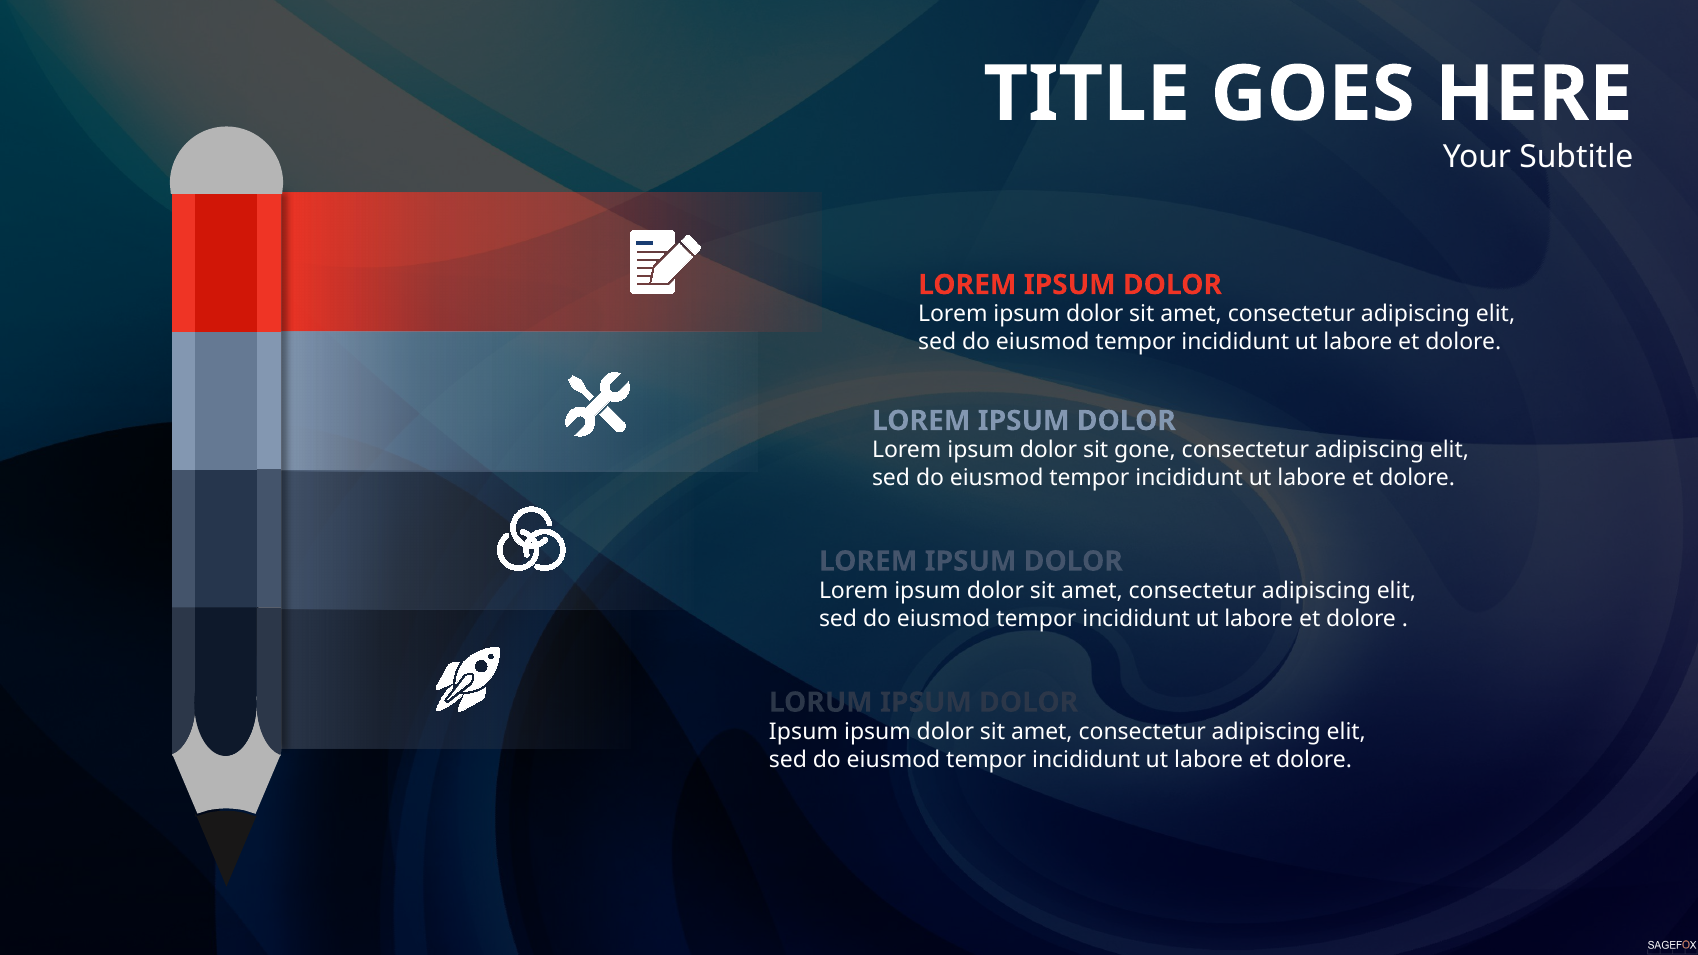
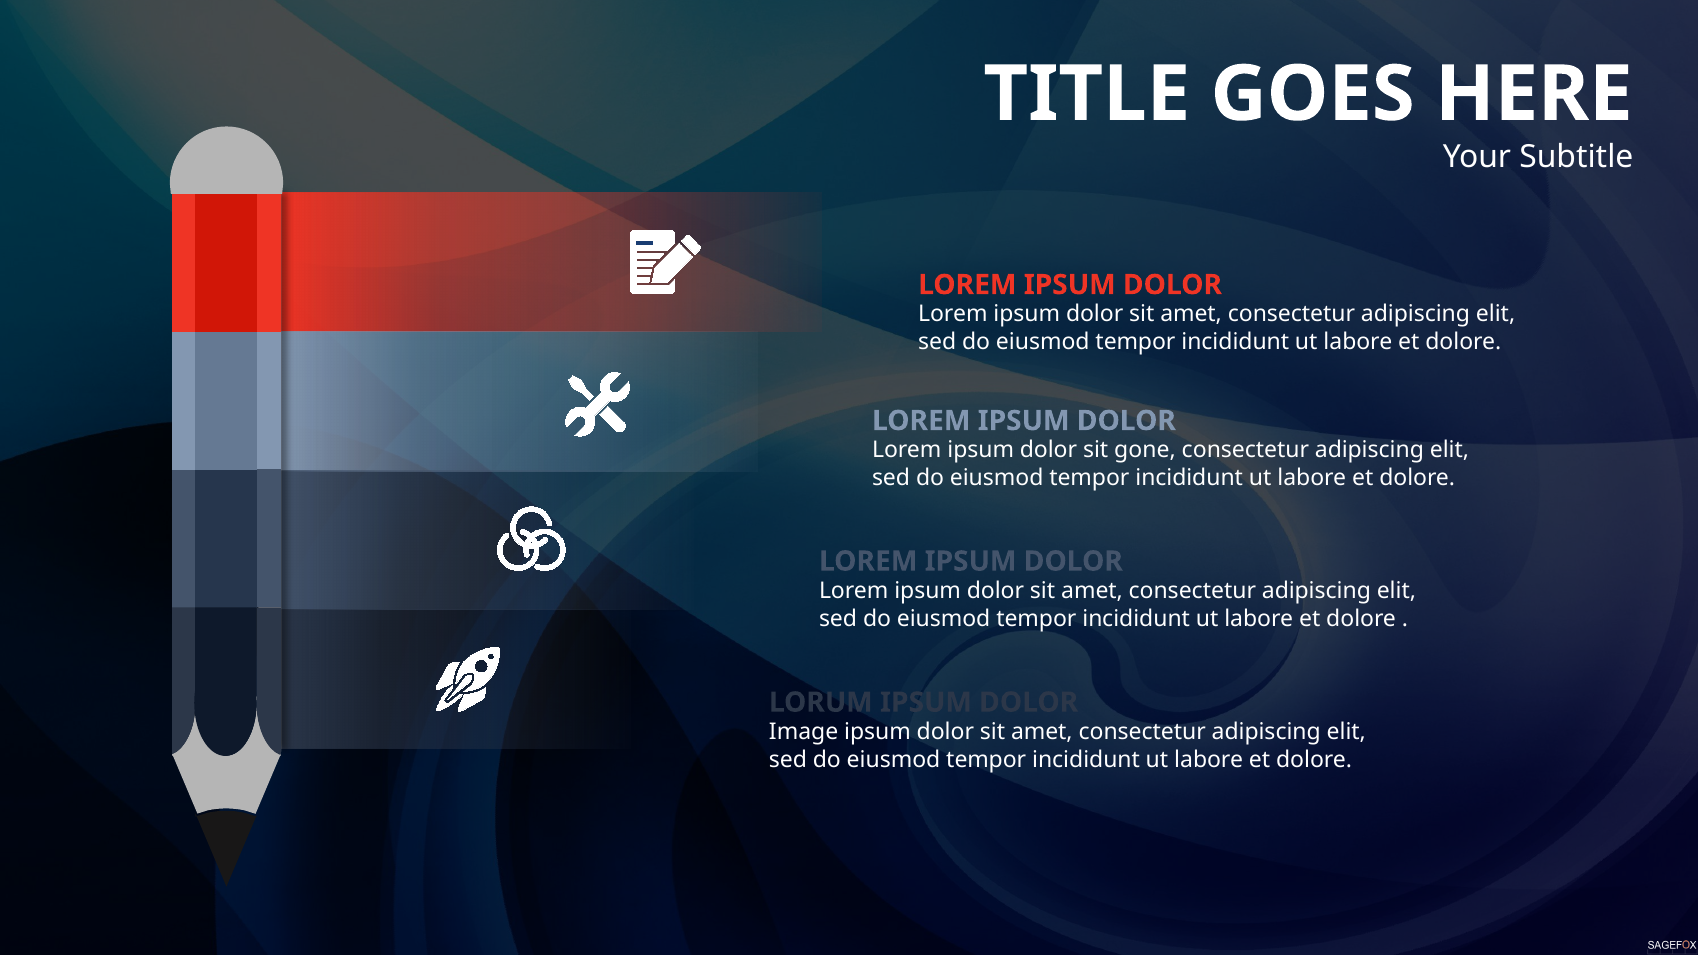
Ipsum: Ipsum -> Image (804, 732)
